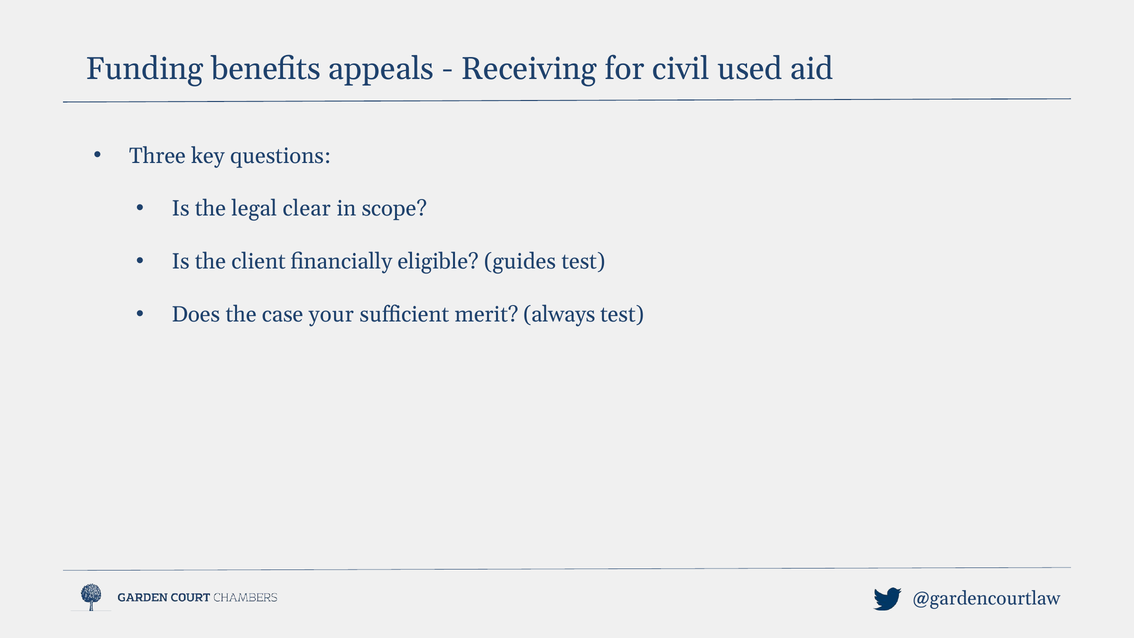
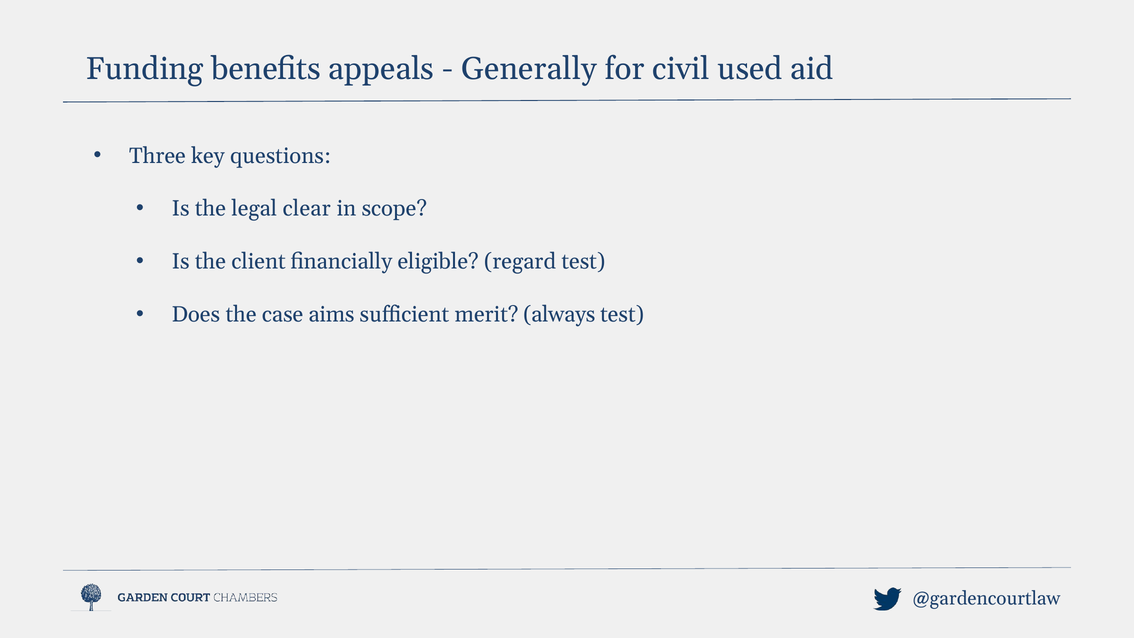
Receiving: Receiving -> Generally (529, 69)
guides: guides -> regard (520, 262)
your: your -> aims (332, 315)
